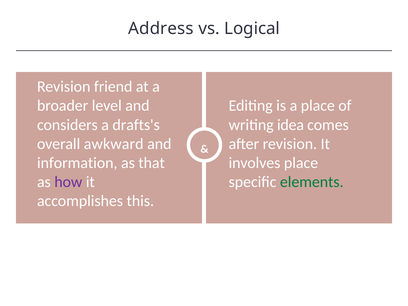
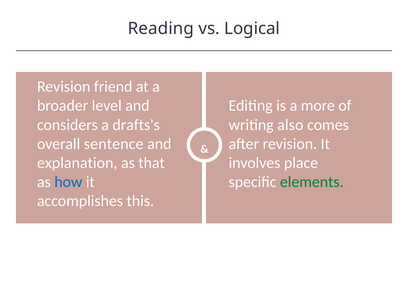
Address: Address -> Reading (161, 28)
a place: place -> more (318, 106)
idea: idea -> also (290, 125)
awkward: awkward -> sentence (114, 144)
information: information -> explanation (77, 163)
how colour: purple -> blue (68, 182)
